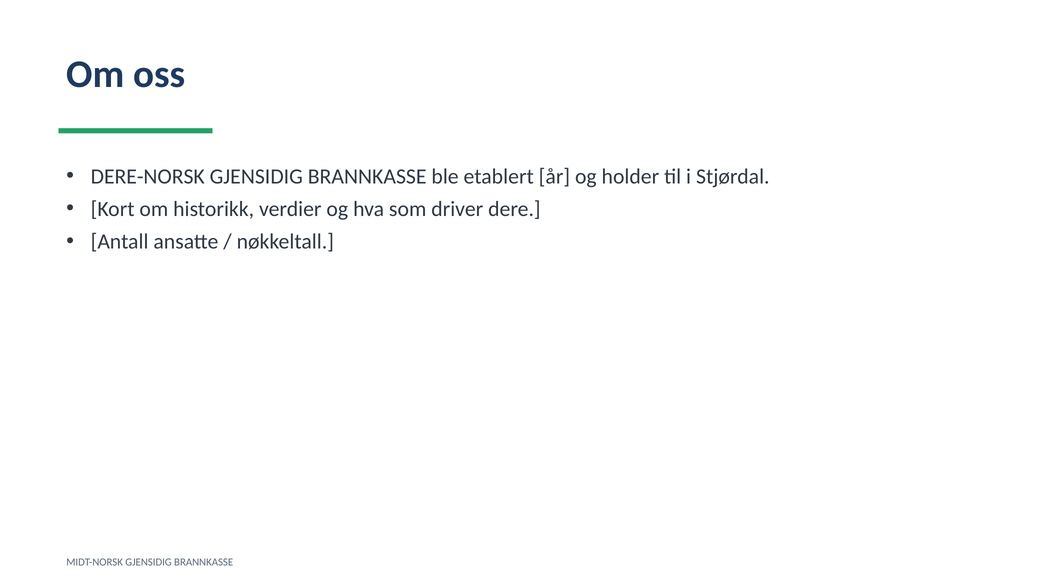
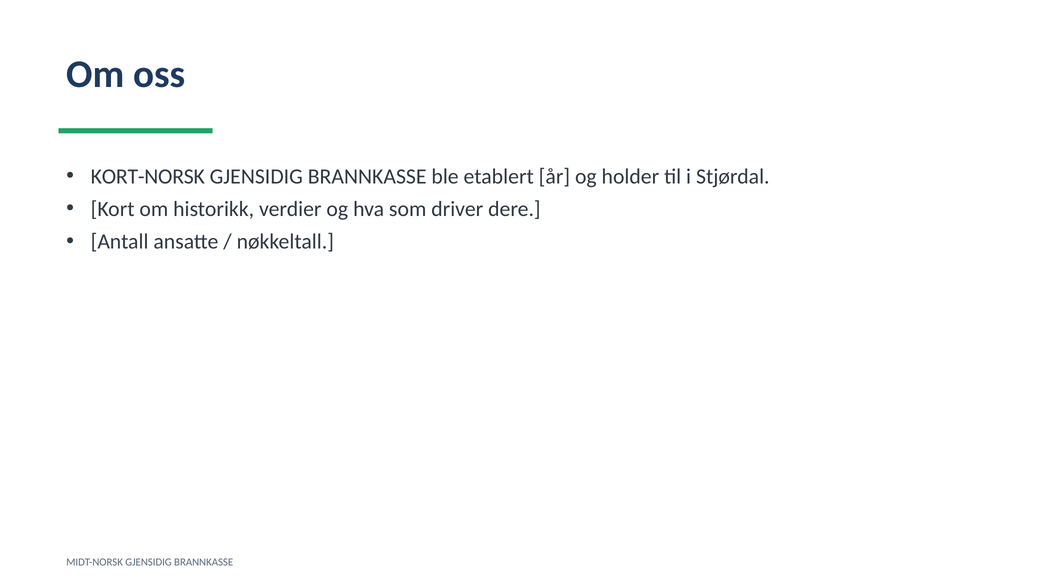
DERE-NORSK: DERE-NORSK -> KORT-NORSK (148, 176)
